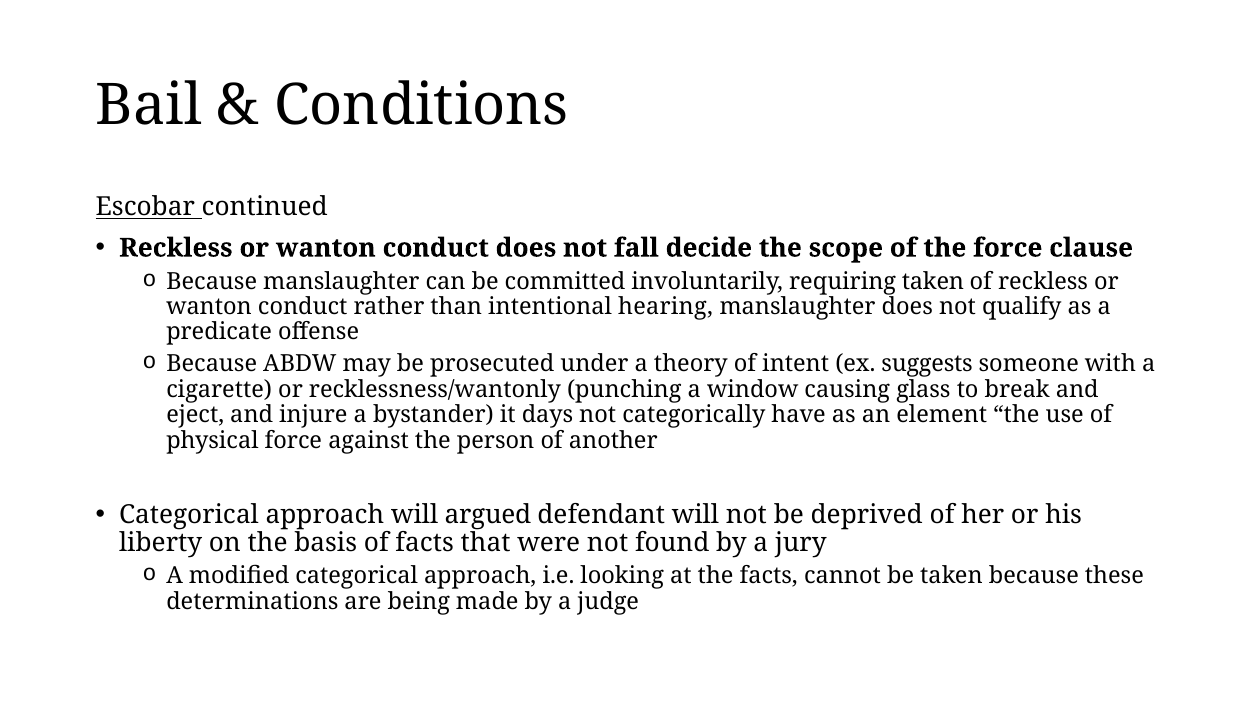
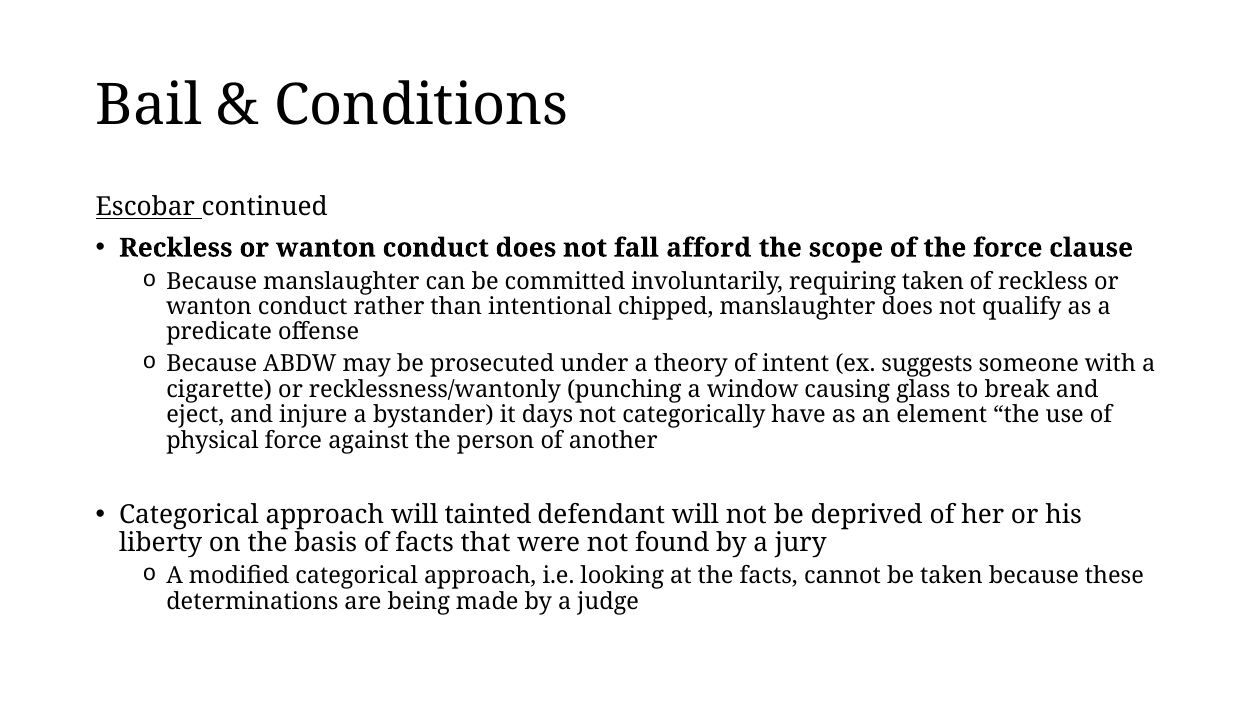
decide: decide -> afford (709, 248)
hearing: hearing -> chipped (666, 307)
argued: argued -> tainted (488, 514)
